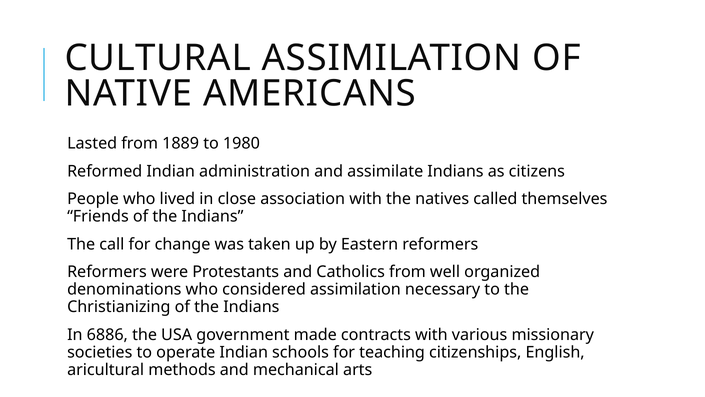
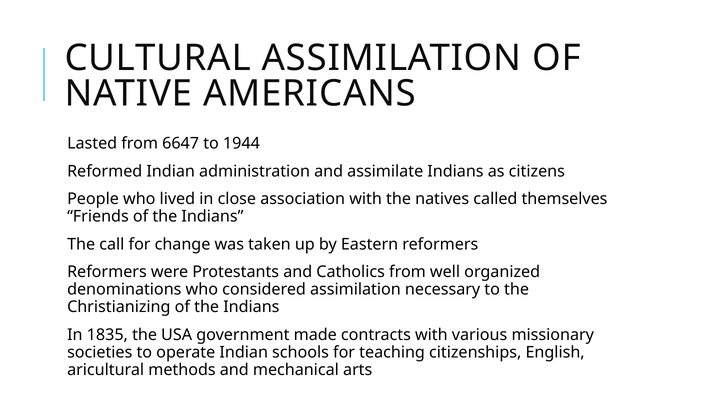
1889: 1889 -> 6647 (181, 143)
1980: 1980 -> 1944 (241, 143)
6886: 6886 -> 1835 (107, 334)
